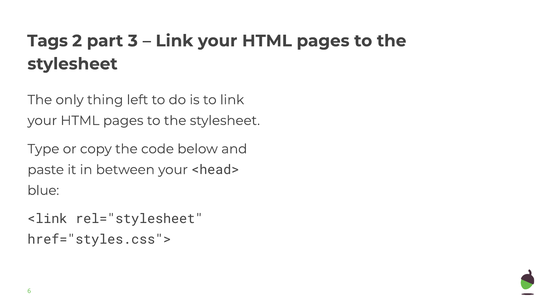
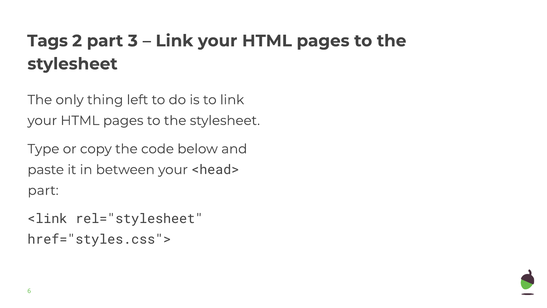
blue: blue -> part (43, 190)
